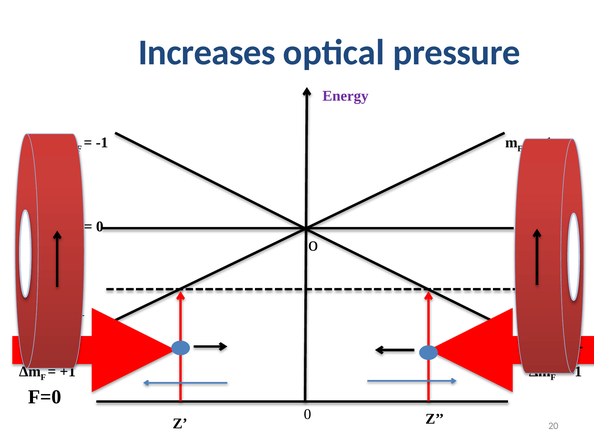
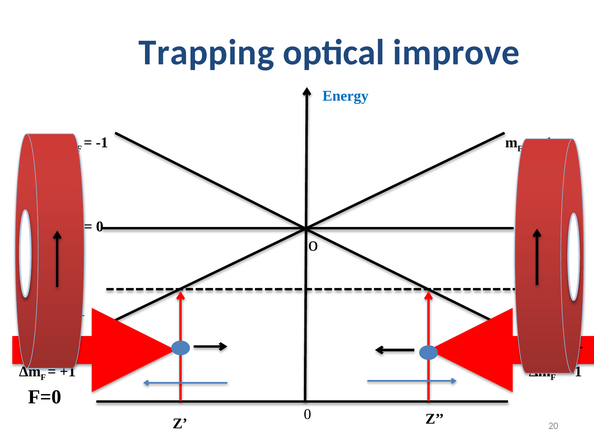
Increases: Increases -> Trapping (206, 52)
pressure: pressure -> improve (456, 52)
Energy colour: purple -> blue (346, 96)
